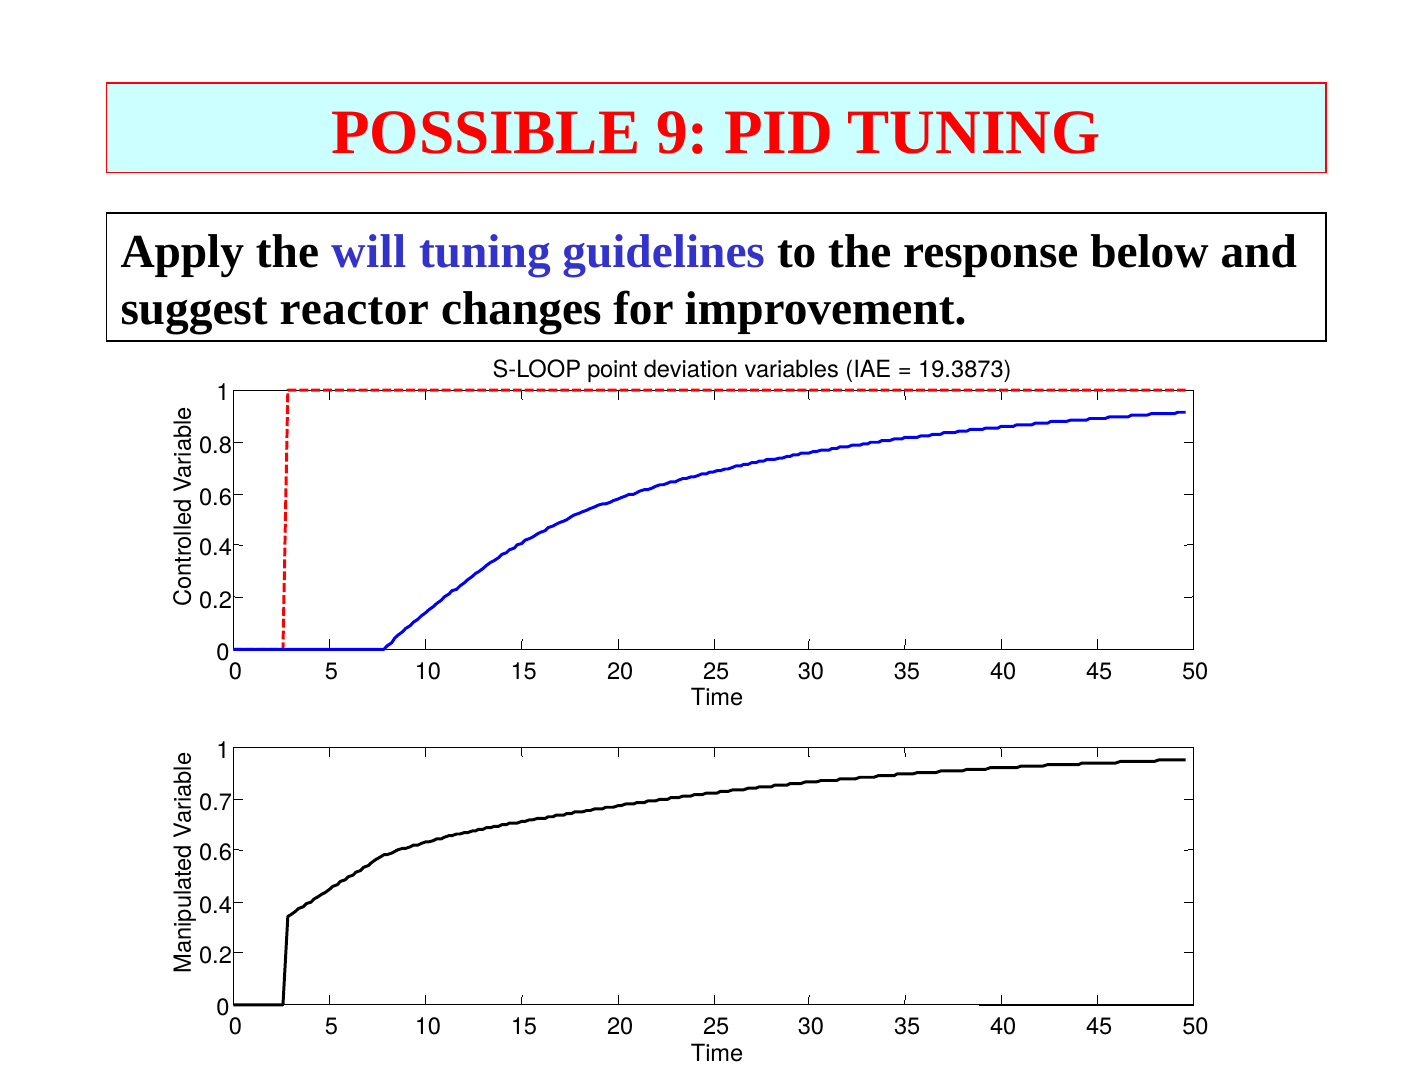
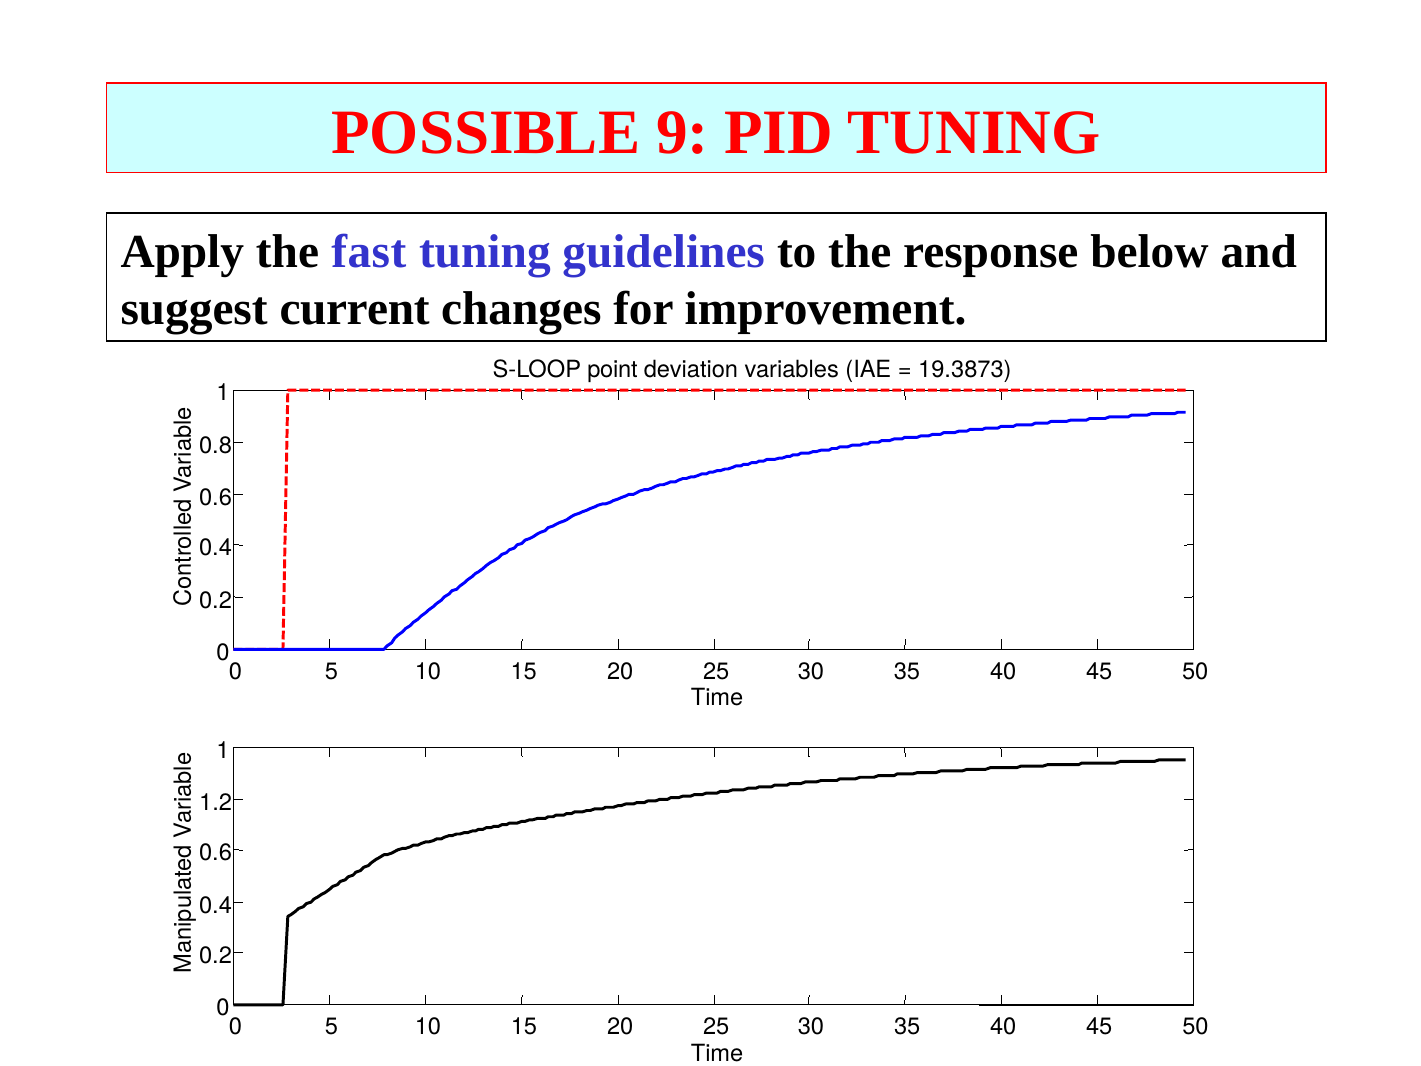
will: will -> fast (369, 252)
reactor: reactor -> current (355, 309)
0.7: 0.7 -> 1.2 (216, 802)
